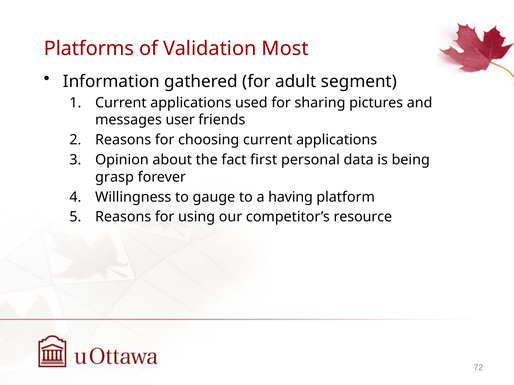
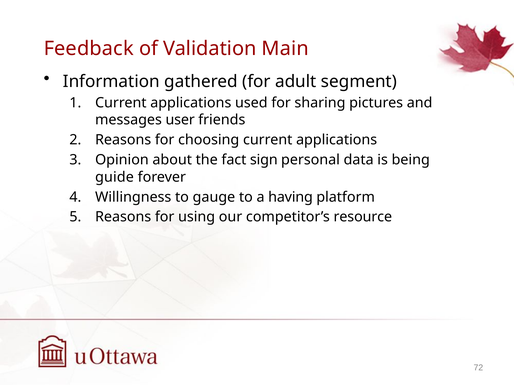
Platforms: Platforms -> Feedback (89, 48)
Most: Most -> Main (285, 48)
first: first -> sign (264, 160)
grasp: grasp -> guide (114, 177)
